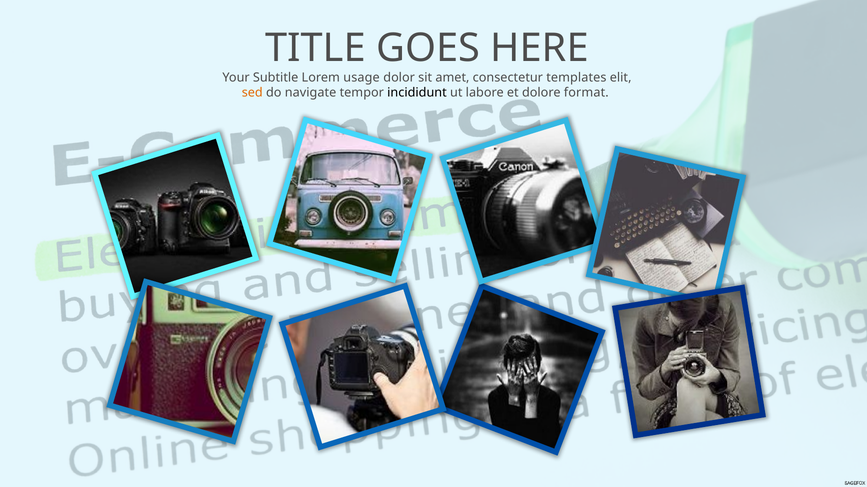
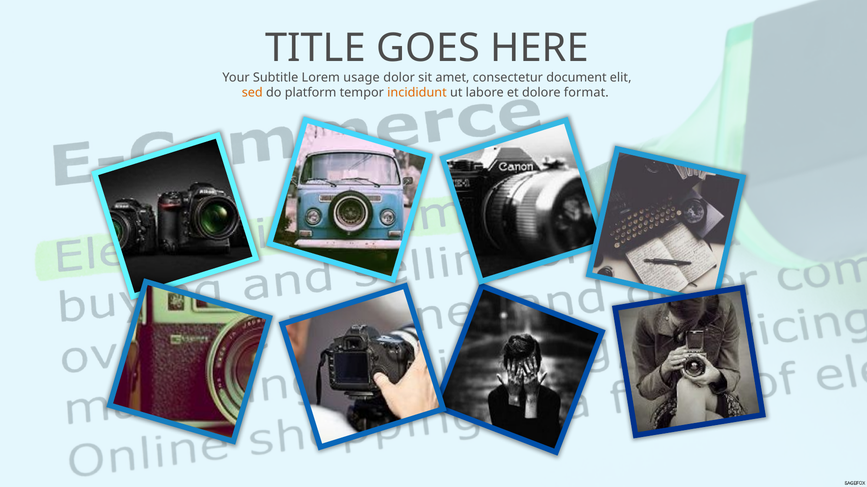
templates: templates -> document (576, 78)
navigate: navigate -> platform (311, 93)
incididunt colour: black -> orange (417, 93)
